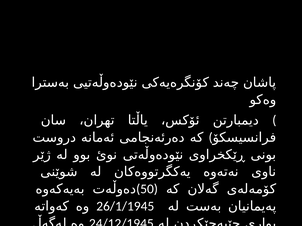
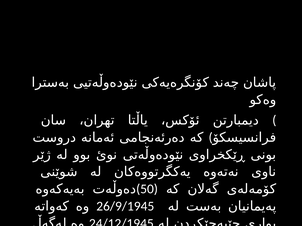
26/1/1945: 26/1/1945 -> 26/9/1945 (125, 207)
